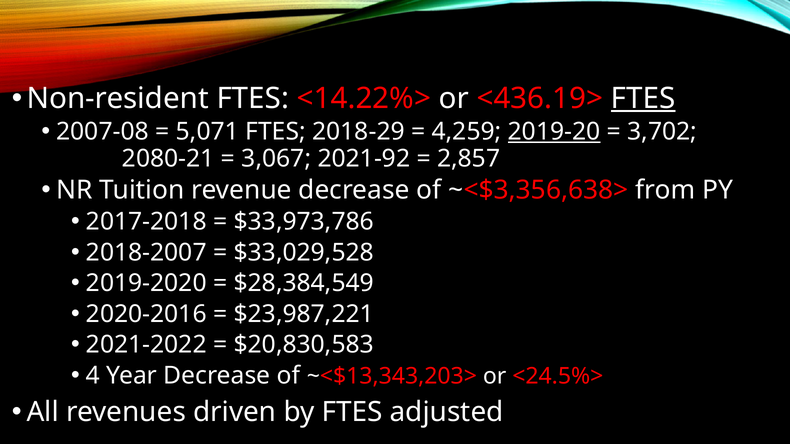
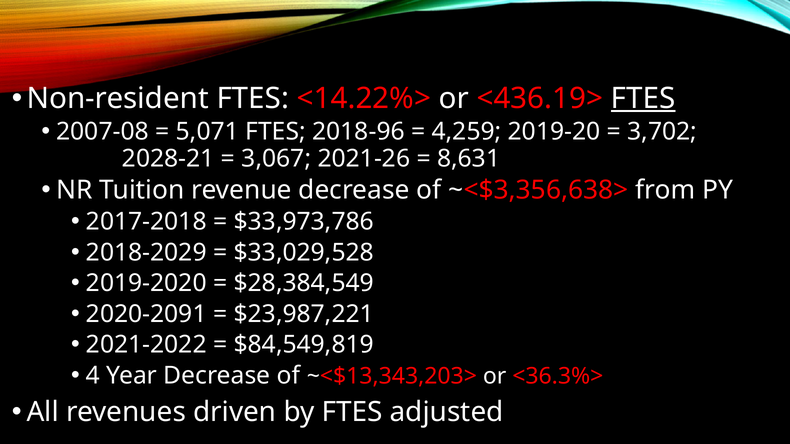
2018-29: 2018-29 -> 2018-96 (358, 132)
2019-20 underline: present -> none (554, 132)
2080-21: 2080-21 -> 2028-21 (168, 159)
2021-92: 2021-92 -> 2021-26 (364, 159)
2,857: 2,857 -> 8,631 (469, 159)
2018-2007: 2018-2007 -> 2018-2029 (146, 253)
2020-2016: 2020-2016 -> 2020-2091 (146, 314)
$20,830,583: $20,830,583 -> $84,549,819 (304, 345)
<24.5%>: <24.5%> -> <36.3%> (558, 376)
